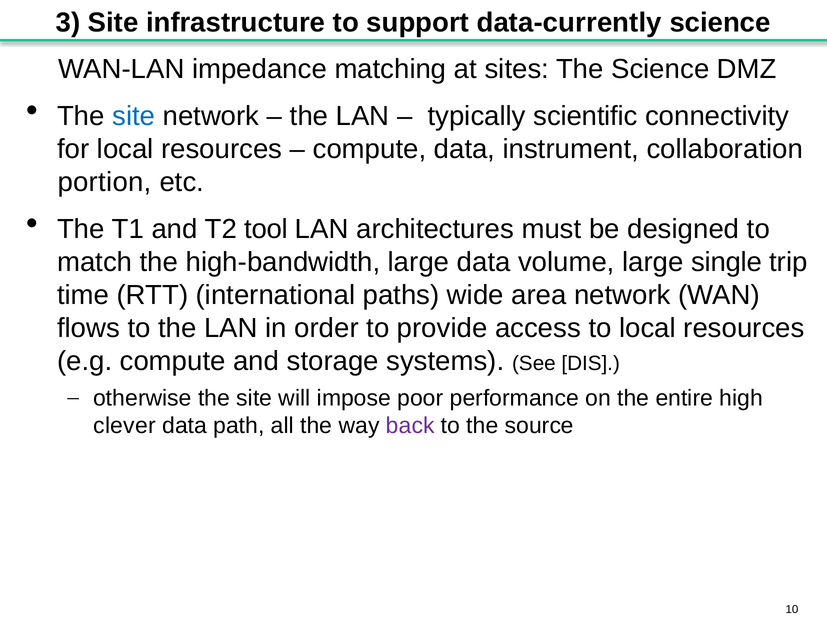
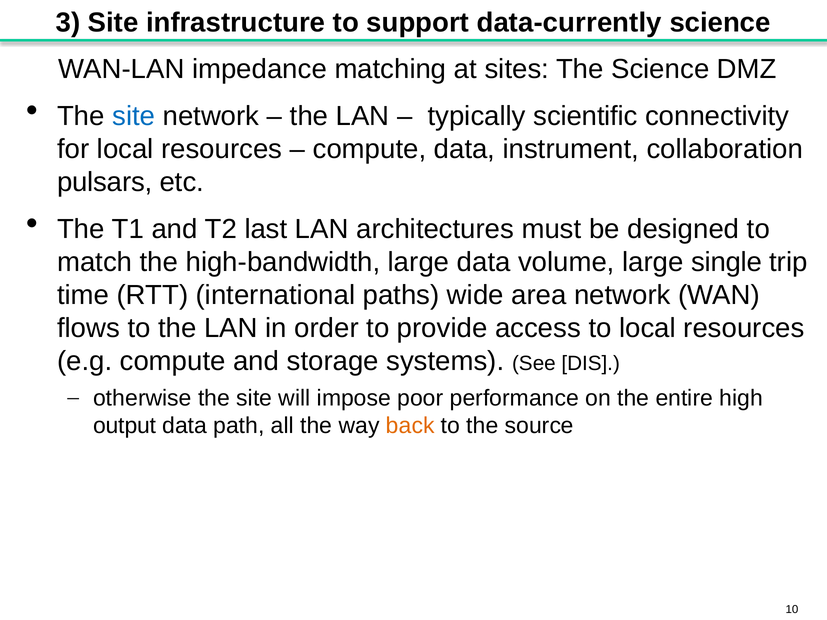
portion: portion -> pulsars (105, 182)
tool: tool -> last (266, 229)
clever: clever -> output (125, 426)
back colour: purple -> orange (410, 426)
